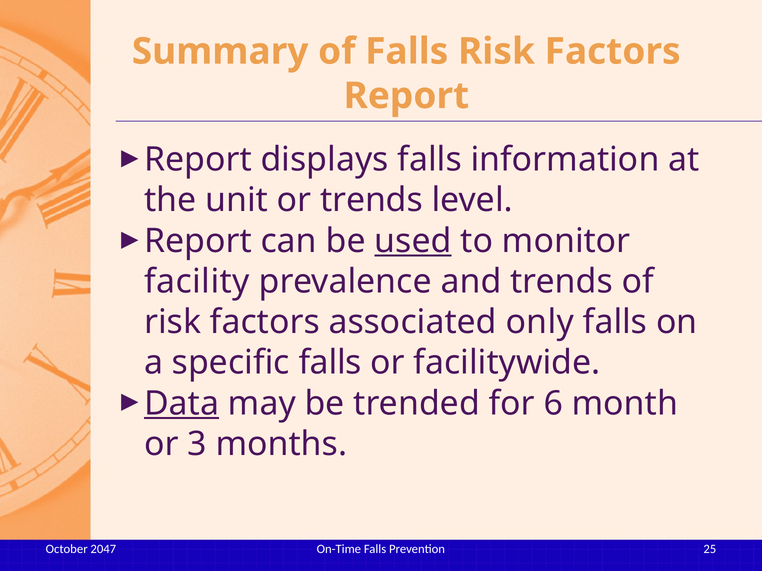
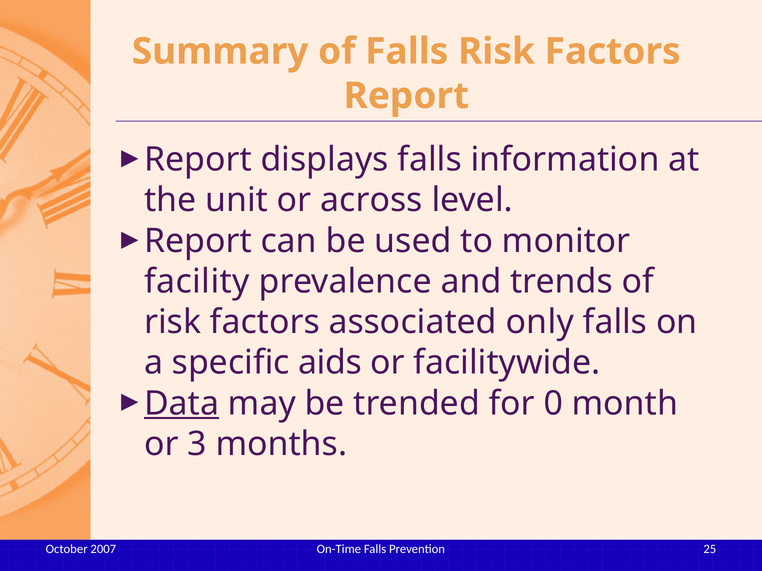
or trends: trends -> across (371, 201)
used underline: present -> none (413, 241)
specific falls: falls -> aids (330, 363)
6: 6 -> 0 (553, 404)
2047: 2047 -> 2007 (103, 549)
